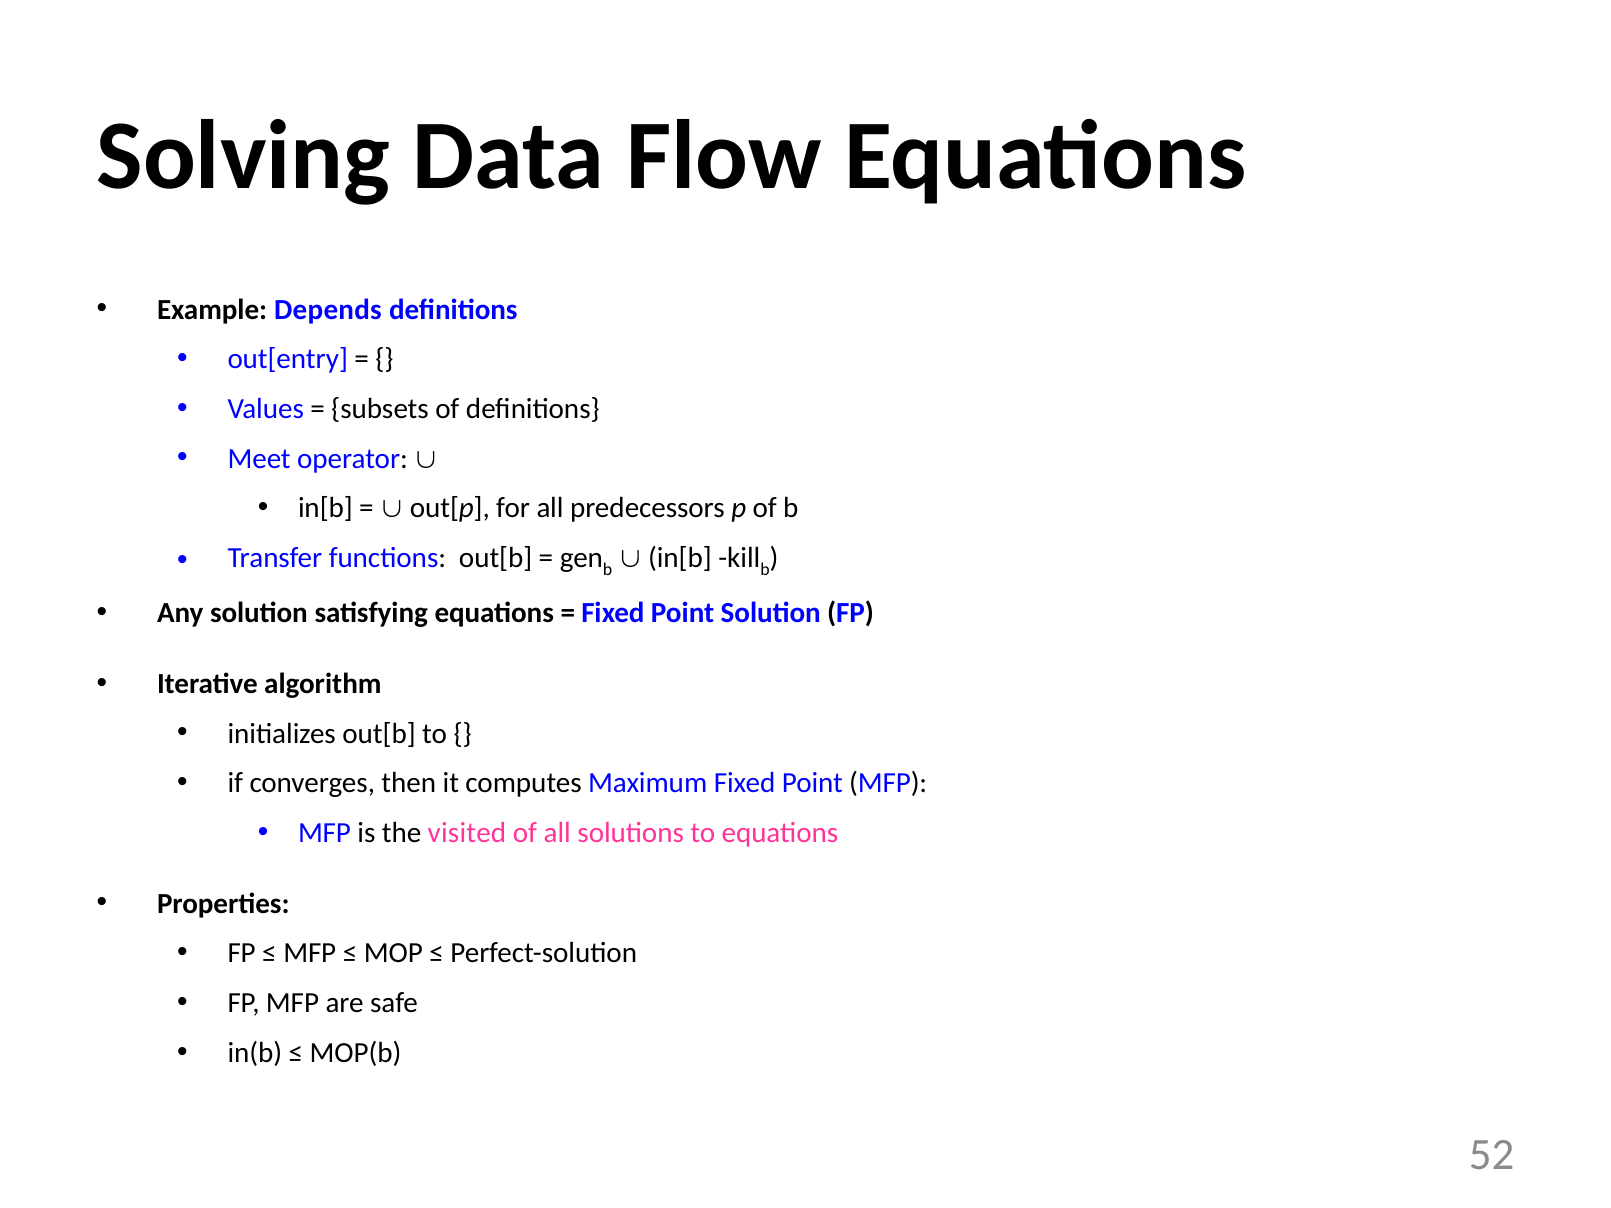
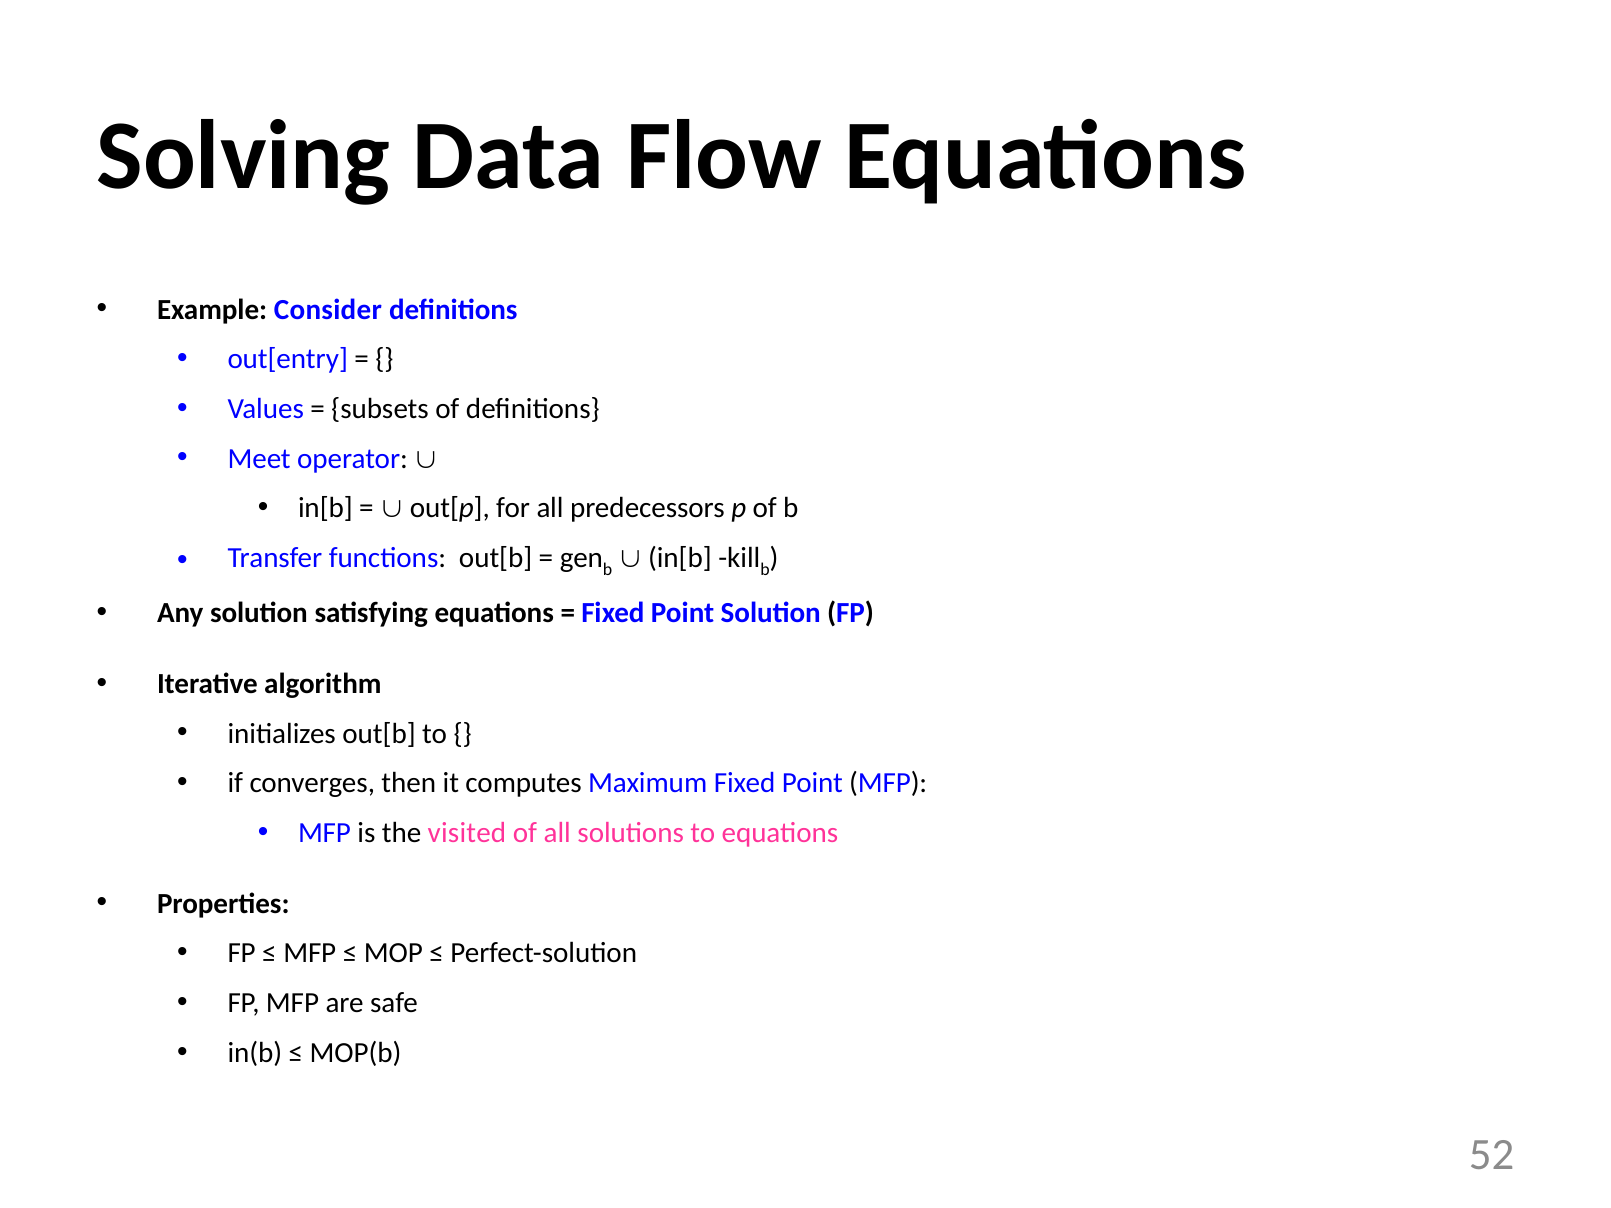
Depends: Depends -> Consider (328, 309)
